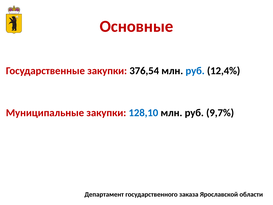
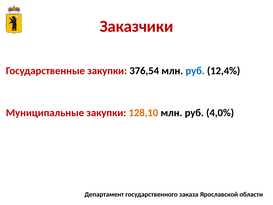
Основные: Основные -> Заказчики (137, 26)
128,10 colour: blue -> orange (143, 113)
9,7%: 9,7% -> 4,0% (220, 113)
